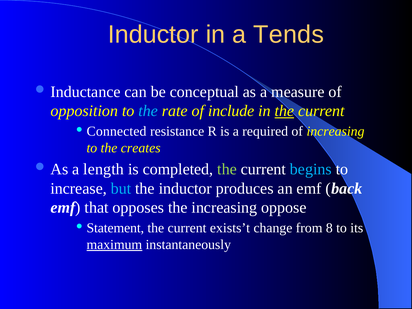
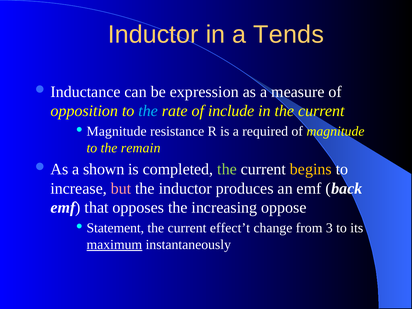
conceptual: conceptual -> expression (204, 92)
the underline: present -> none (284, 111)
Connected: Connected -> Magnitude (117, 131)
of increasing: increasing -> magnitude (336, 131)
creates: creates -> remain (141, 148)
length: length -> shown (104, 169)
begins colour: light blue -> yellow (311, 169)
but colour: light blue -> pink (121, 188)
exists’t: exists’t -> effect’t (230, 228)
8: 8 -> 3 (329, 228)
